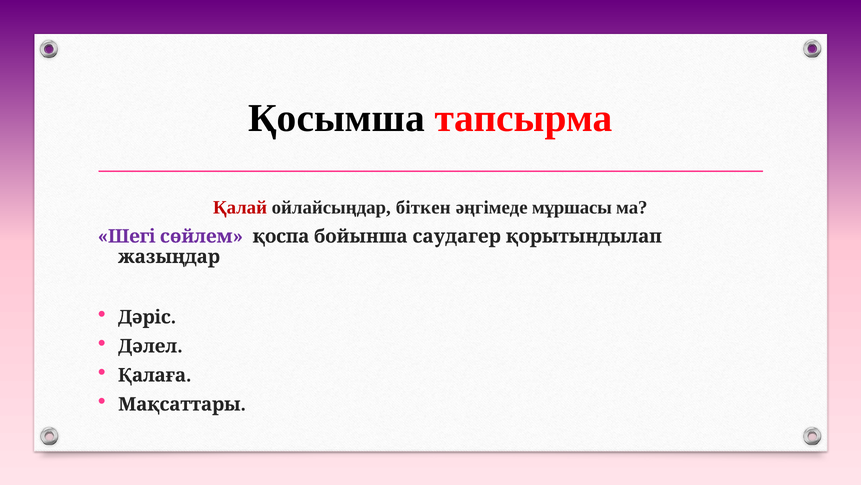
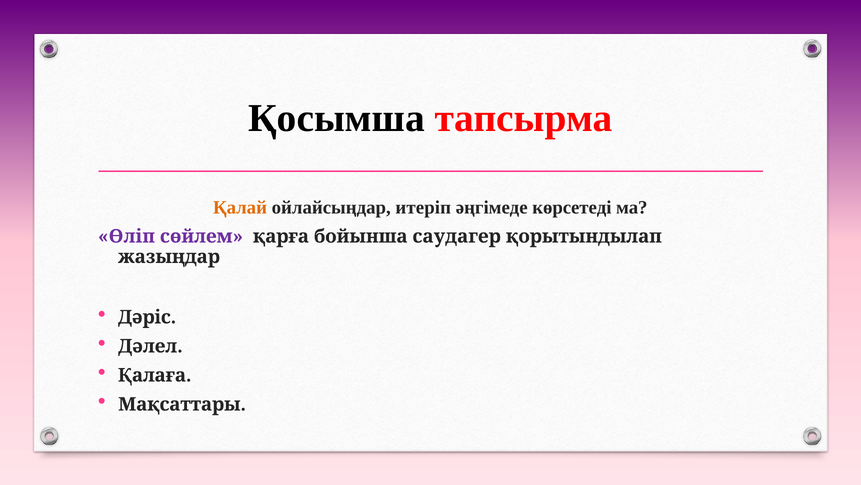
Қалай colour: red -> orange (240, 207)
біткен: біткен -> итерiп (423, 207)
мұршасы: мұршасы -> көрсетеді (572, 207)
Шегі: Шегі -> Өлiп (126, 236)
қоспа: қоспа -> қарға (281, 236)
